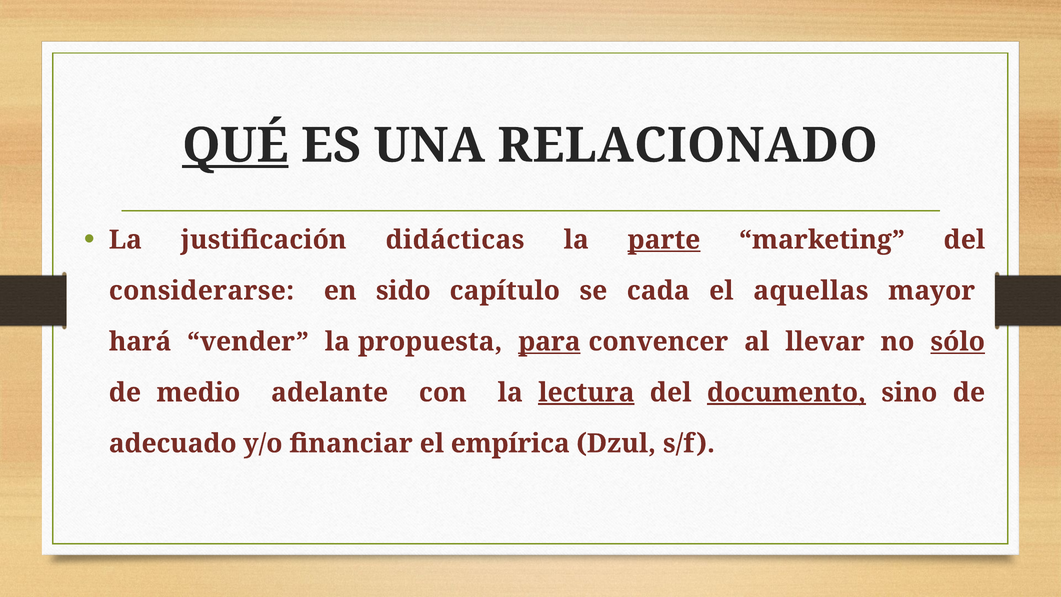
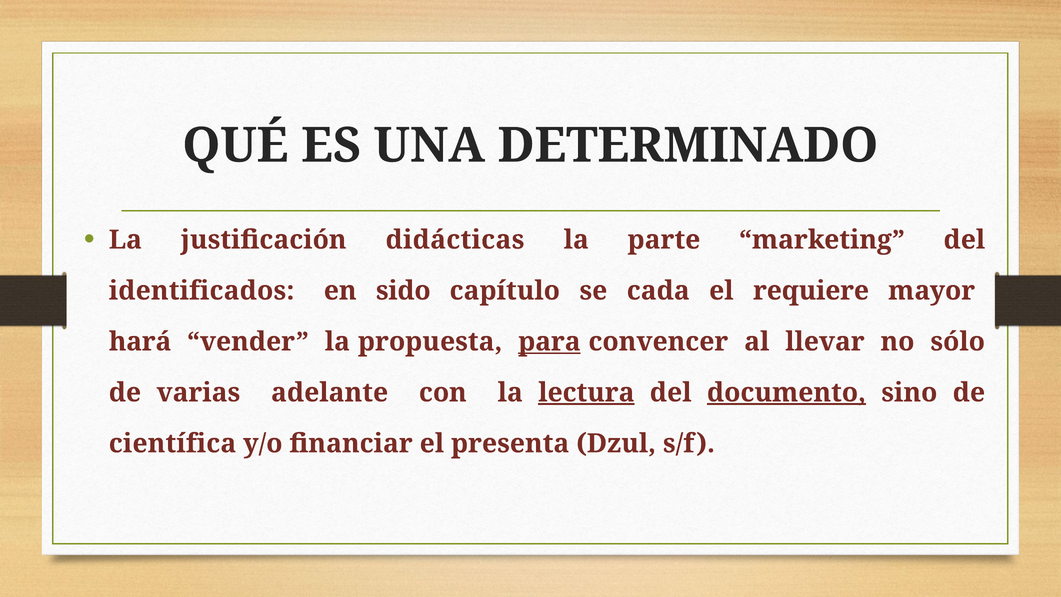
QUÉ underline: present -> none (235, 146)
RELACIONADO: RELACIONADO -> DETERMINADO (688, 146)
parte underline: present -> none (664, 240)
considerarse: considerarse -> identificados (202, 291)
aquellas: aquellas -> requiere (811, 291)
sólo underline: present -> none (958, 342)
medio: medio -> varias (198, 392)
adecuado: adecuado -> científica (173, 443)
empírica: empírica -> presenta (510, 443)
